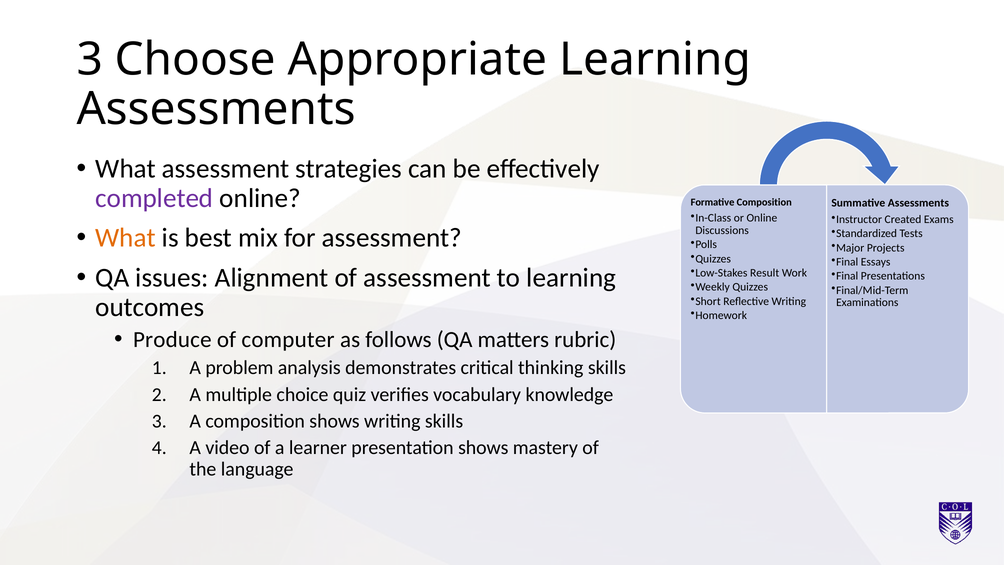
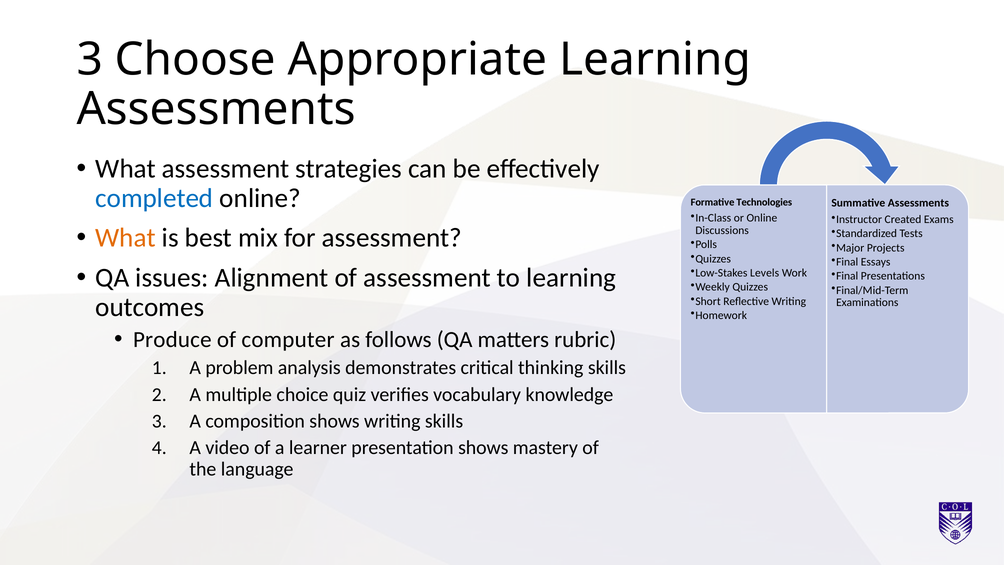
completed colour: purple -> blue (154, 198)
Formative Composition: Composition -> Technologies (764, 202)
Result: Result -> Levels (765, 273)
